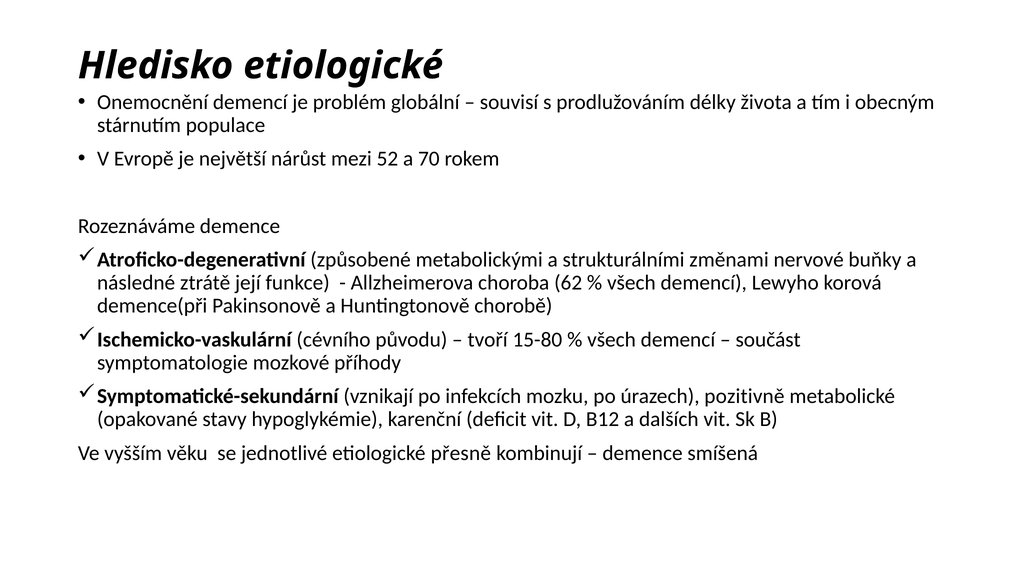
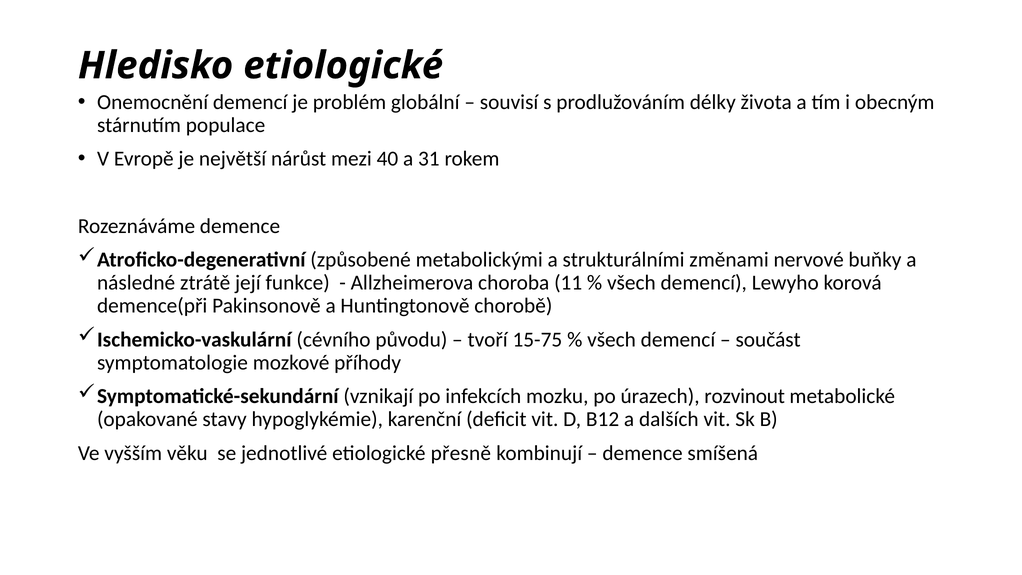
52: 52 -> 40 (387, 159)
70: 70 -> 31 (429, 159)
62: 62 -> 11 (568, 283)
15-80: 15-80 -> 15-75 (537, 339)
pozitivně: pozitivně -> rozvinout (745, 396)
